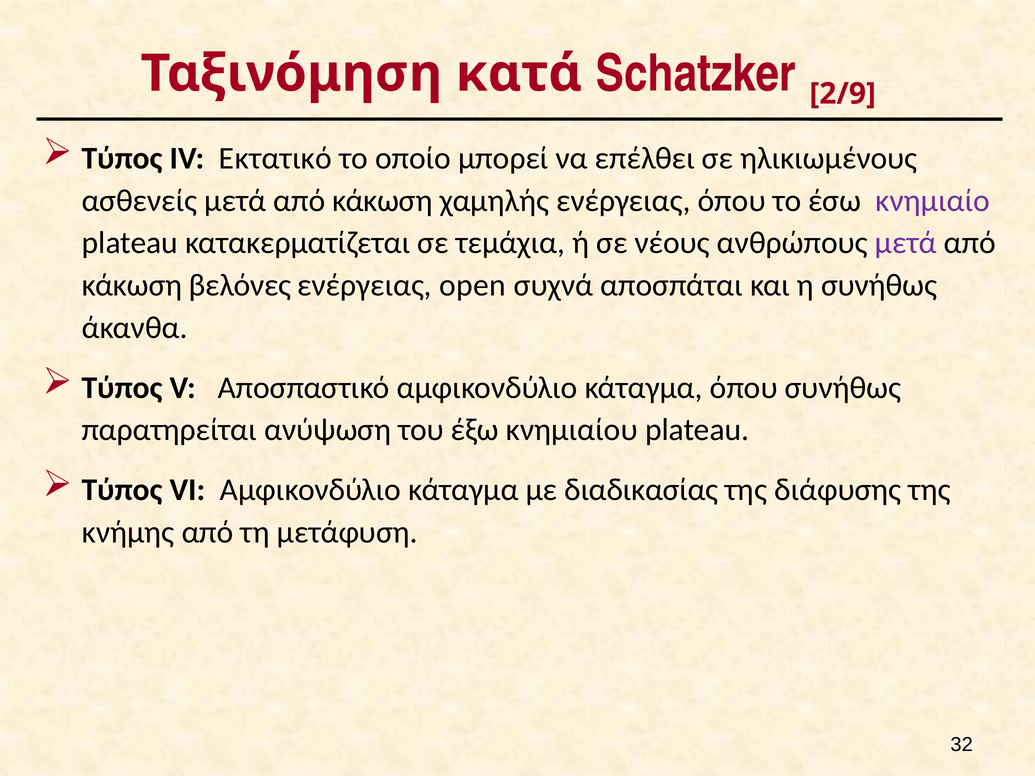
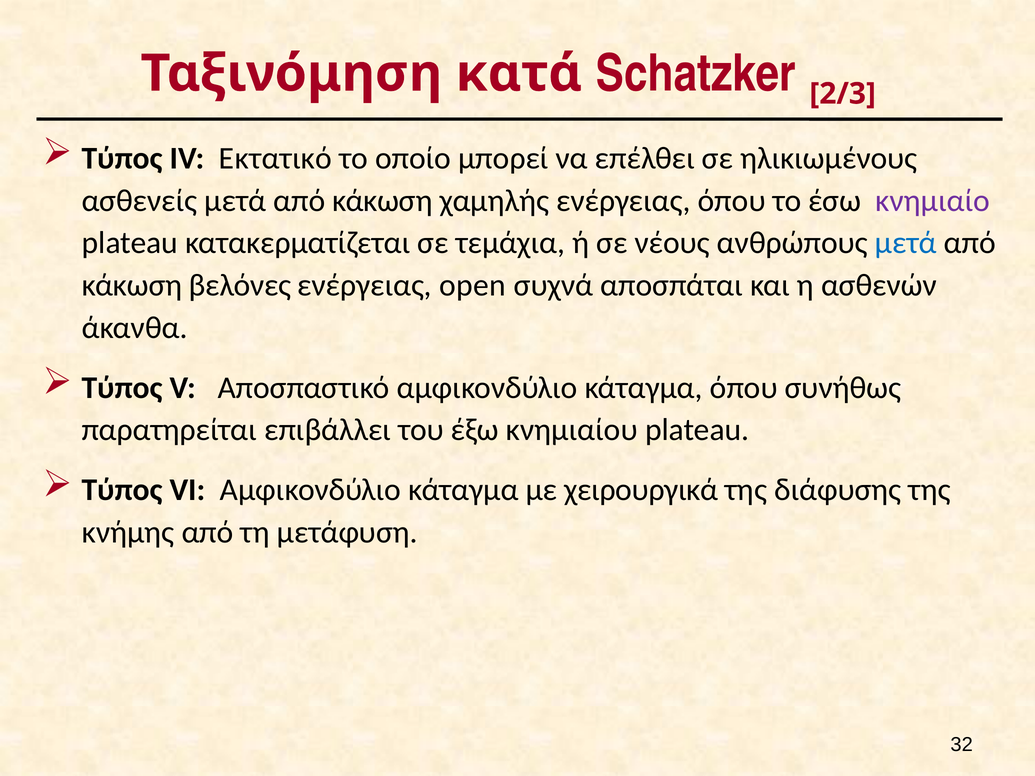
2/9: 2/9 -> 2/3 (843, 94)
μετά colour: purple -> blue (906, 243)
η συνήθως: συνήθως -> ασθενών (879, 286)
ανύψωση: ανύψωση -> επιβάλλει (328, 430)
διαδικασίας: διαδικασίας -> χειρουργικά (641, 490)
